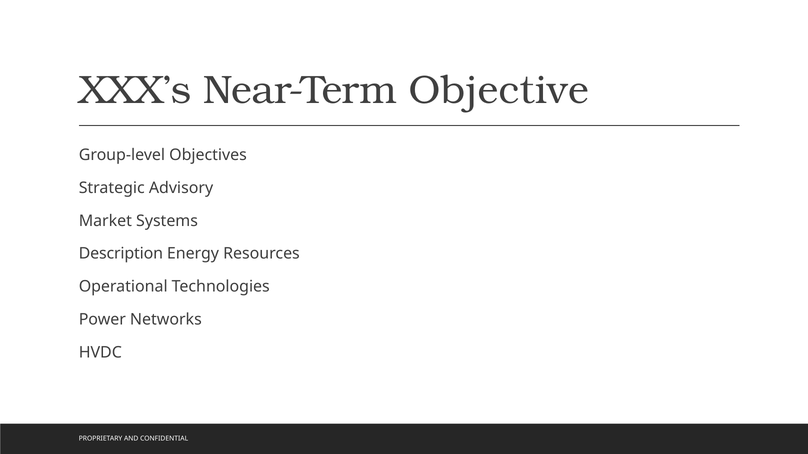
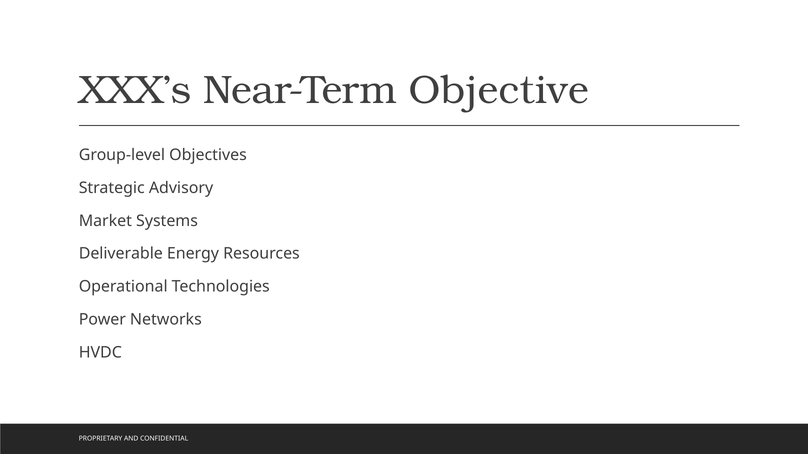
Description: Description -> Deliverable (121, 254)
